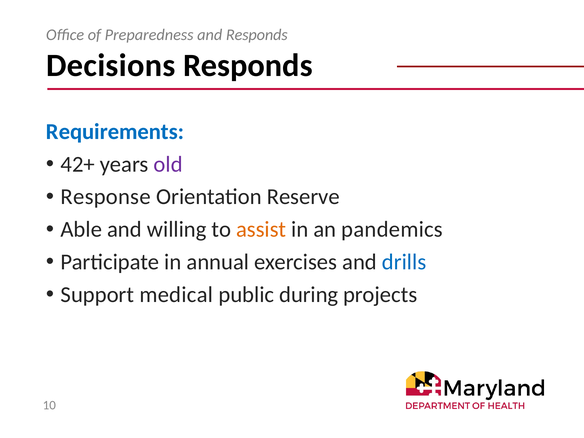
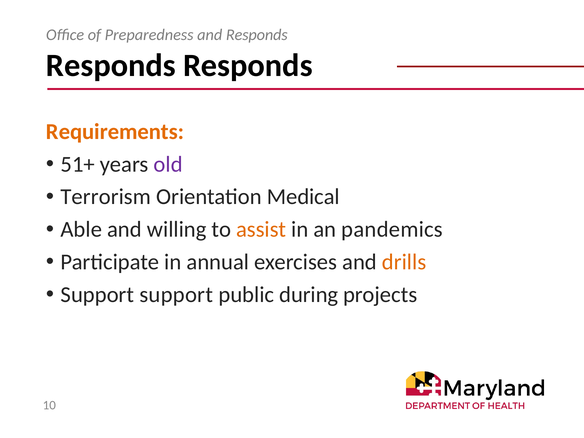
Decisions: Decisions -> Responds (111, 65)
Requirements colour: blue -> orange (115, 132)
42+: 42+ -> 51+ (78, 164)
Response: Response -> Terrorism (106, 197)
Reserve: Reserve -> Medical (303, 197)
drills colour: blue -> orange (404, 262)
Support medical: medical -> support (176, 295)
